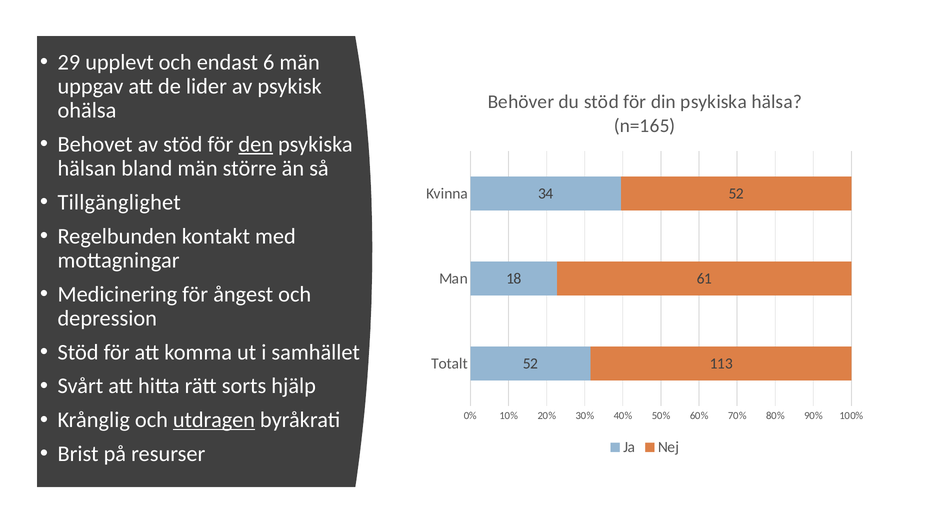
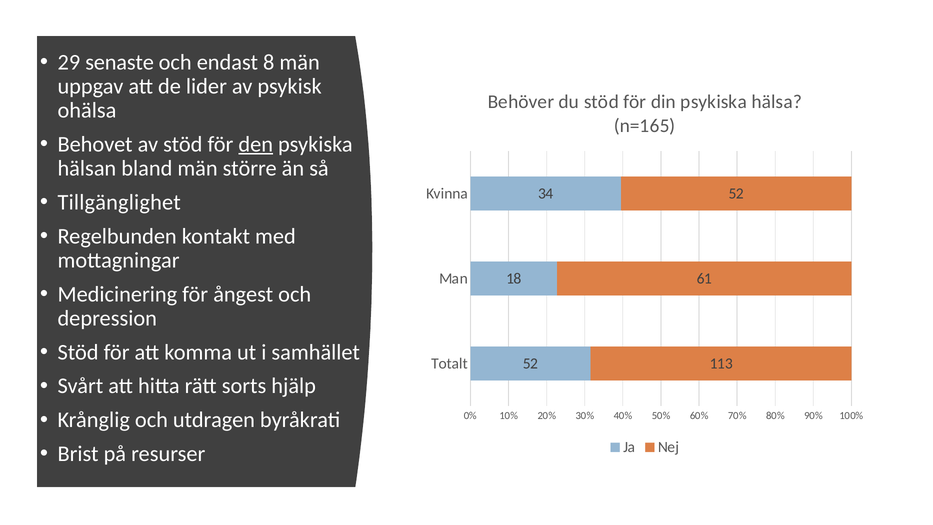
upplevt: upplevt -> senaste (120, 62)
6: 6 -> 8 (269, 62)
utdragen underline: present -> none (214, 420)
